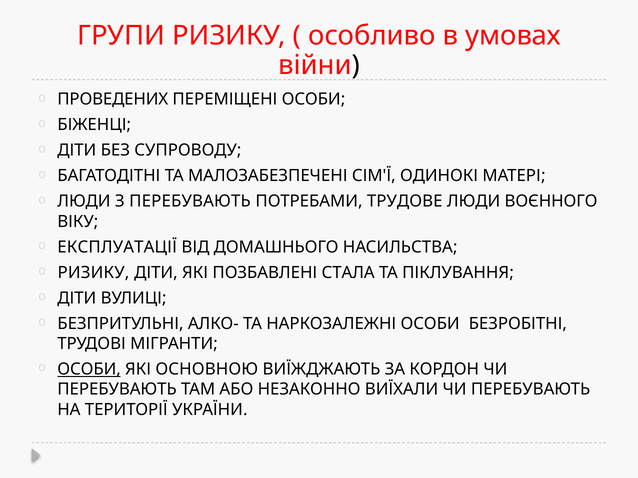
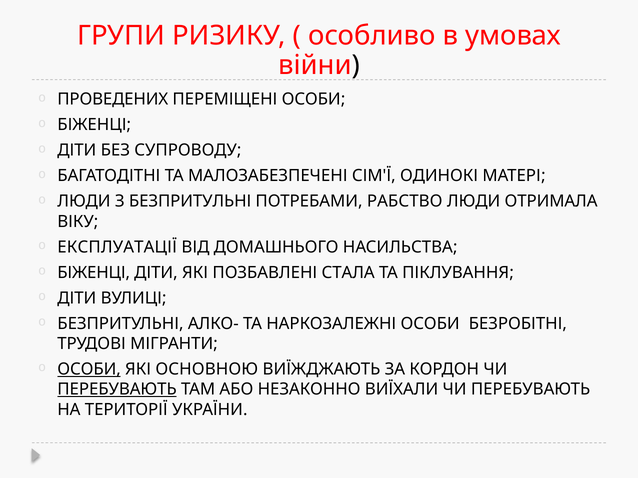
З ПЕРЕБУВАЮТЬ: ПЕРЕБУВАЮТЬ -> БЕЗПРИТУЛЬНІ (190, 202)
ТРУДОВЕ: ТРУДОВЕ -> РАБСТВО (405, 202)
ВОЄННОГО: ВОЄННОГО -> ОТРИМАЛА (551, 202)
РИЗИКУ: РИЗИКУ -> БІЖЕНЦІ (94, 273)
ПЕРЕБУВАЮТЬ underline: none -> present (117, 390)
